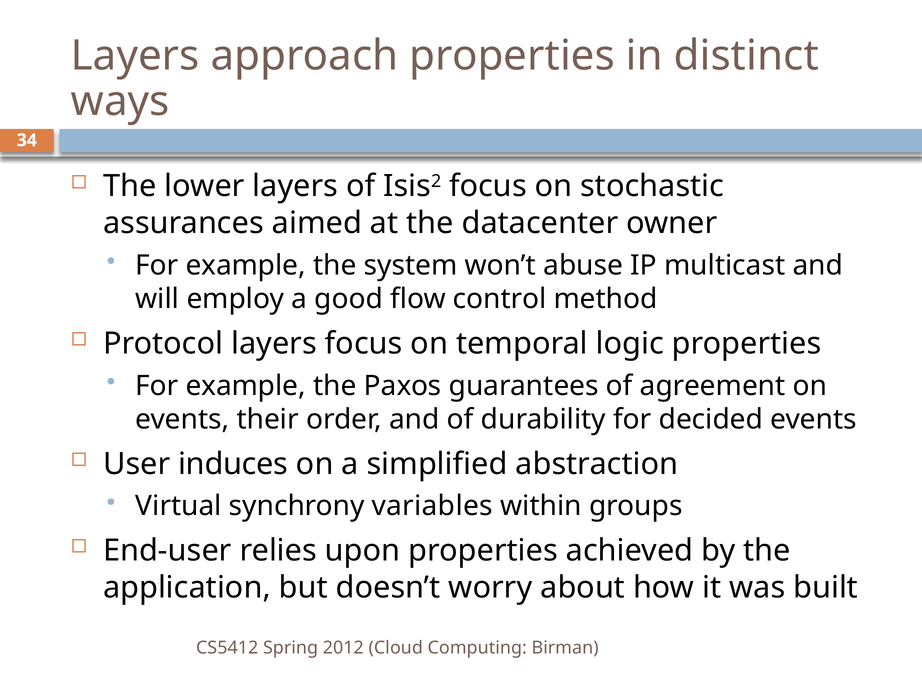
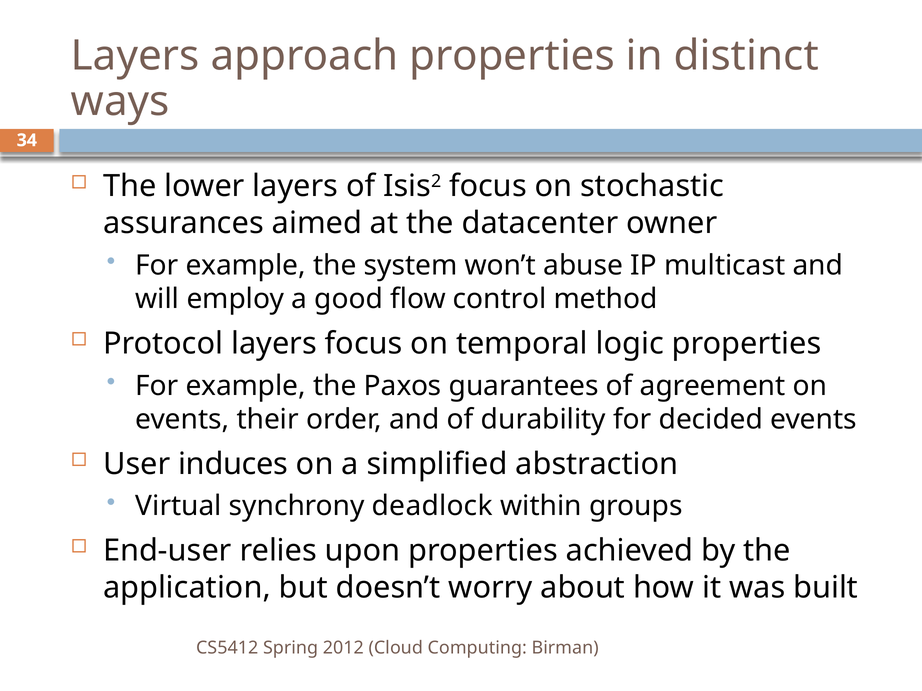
variables: variables -> deadlock (432, 507)
